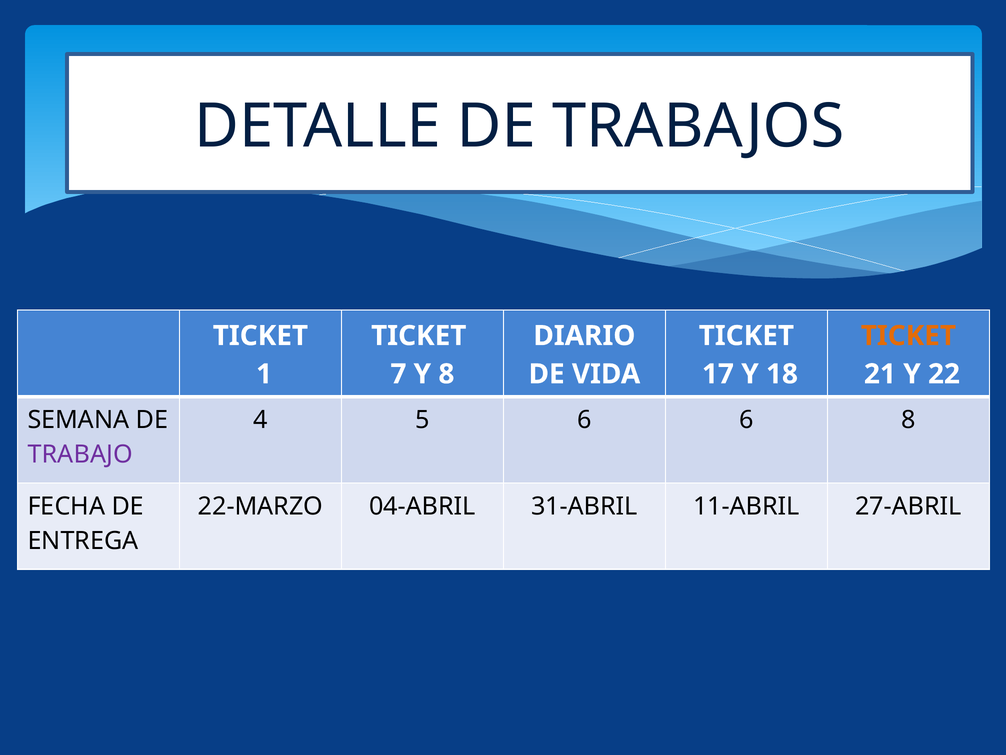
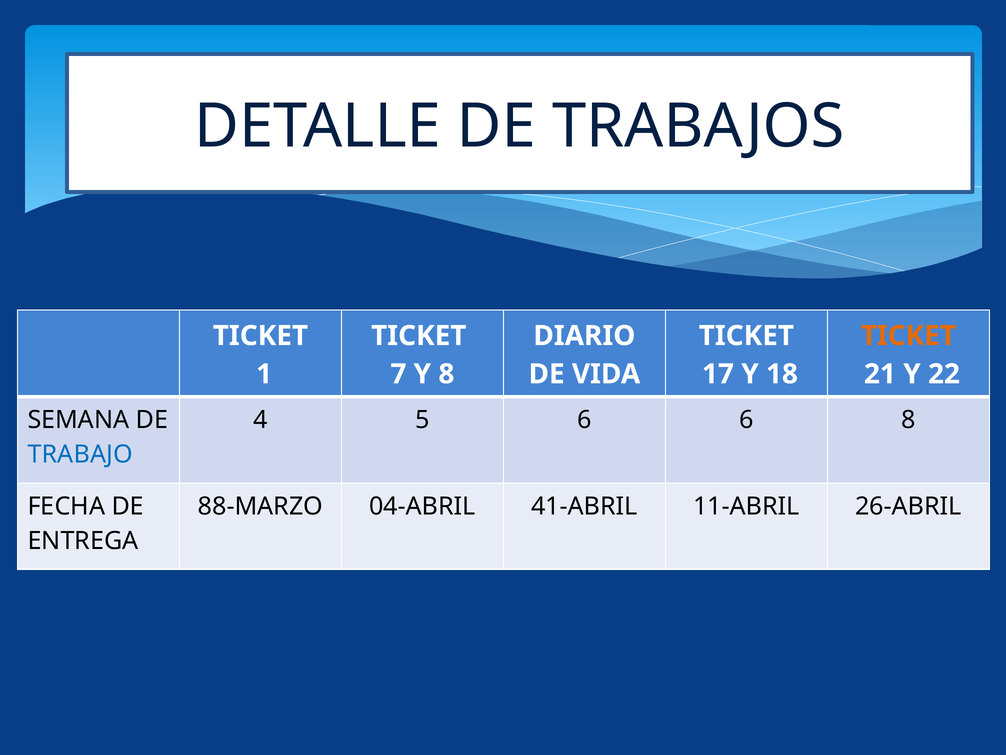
TRABAJO colour: purple -> blue (80, 454)
22-MARZO: 22-MARZO -> 88-MARZO (260, 506)
31-ABRIL: 31-ABRIL -> 41-ABRIL (584, 506)
27-ABRIL: 27-ABRIL -> 26-ABRIL (908, 506)
